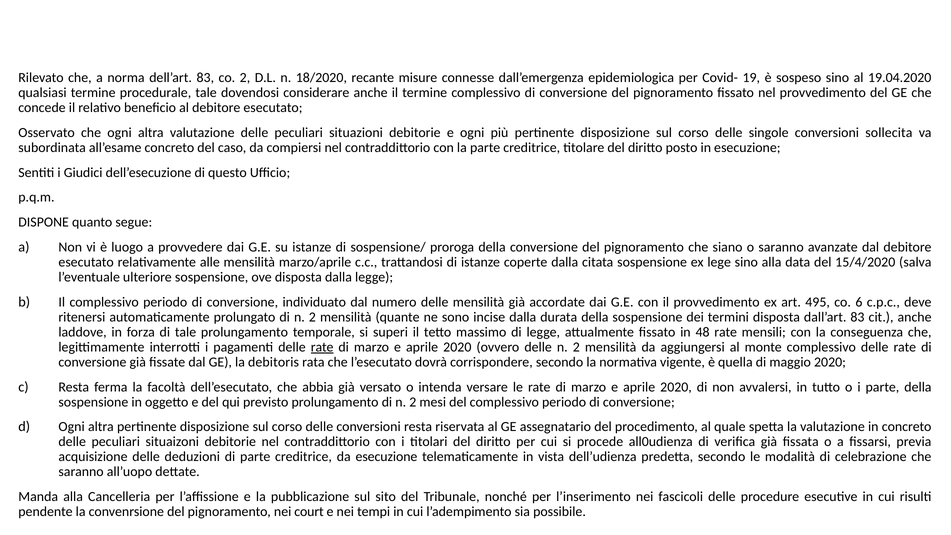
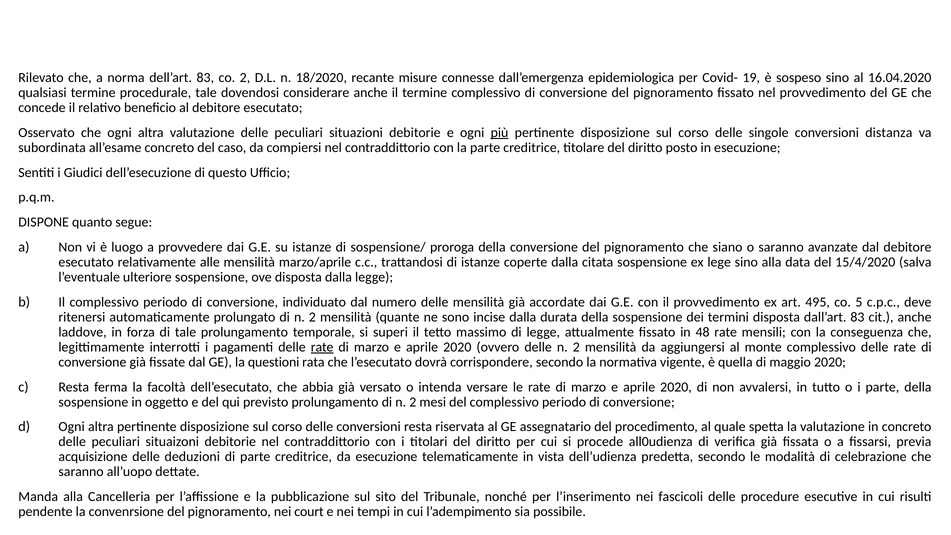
19.04.2020: 19.04.2020 -> 16.04.2020 (900, 78)
più underline: none -> present (500, 133)
sollecita: sollecita -> distanza (889, 133)
6: 6 -> 5 (859, 302)
debitoris: debitoris -> questioni (274, 362)
